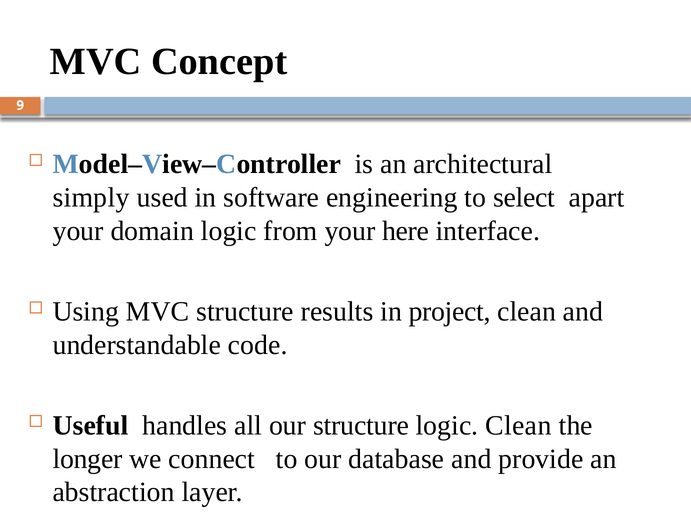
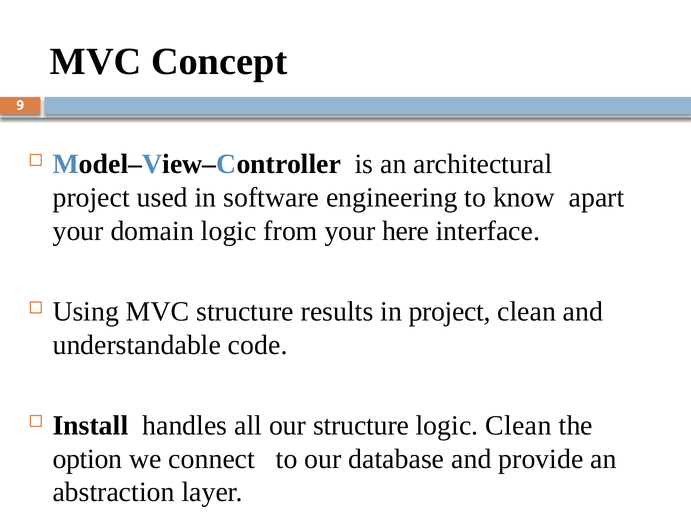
simply: simply -> project (91, 197)
select: select -> know (524, 197)
Useful: Useful -> Install (90, 425)
longer: longer -> option (87, 458)
